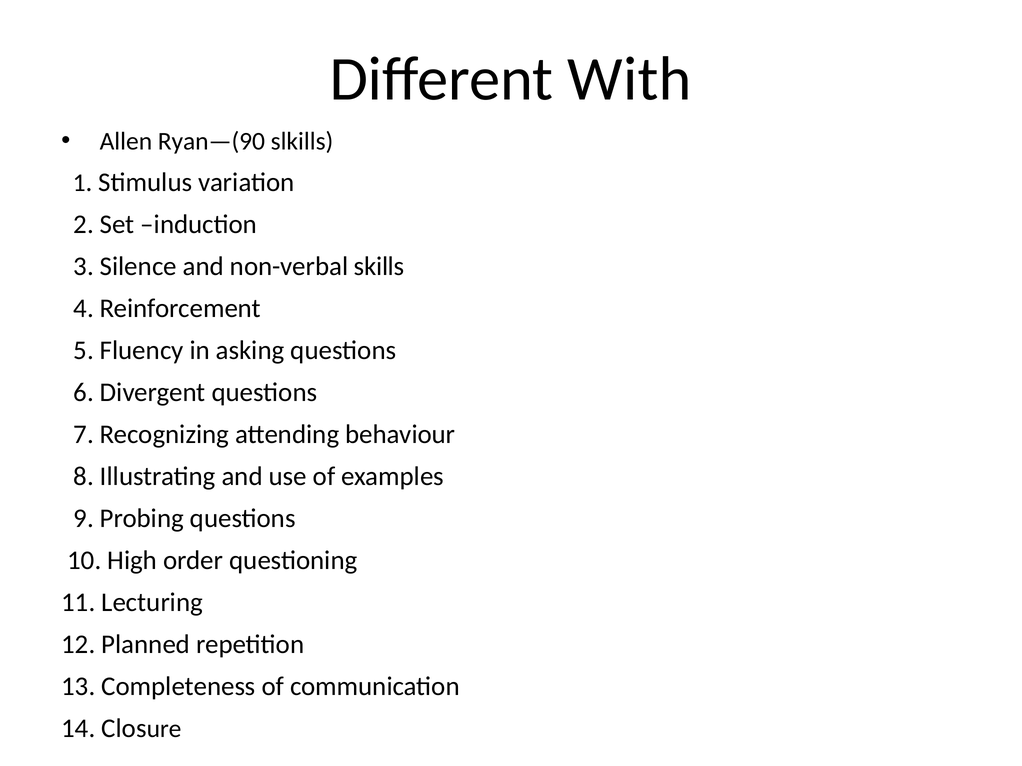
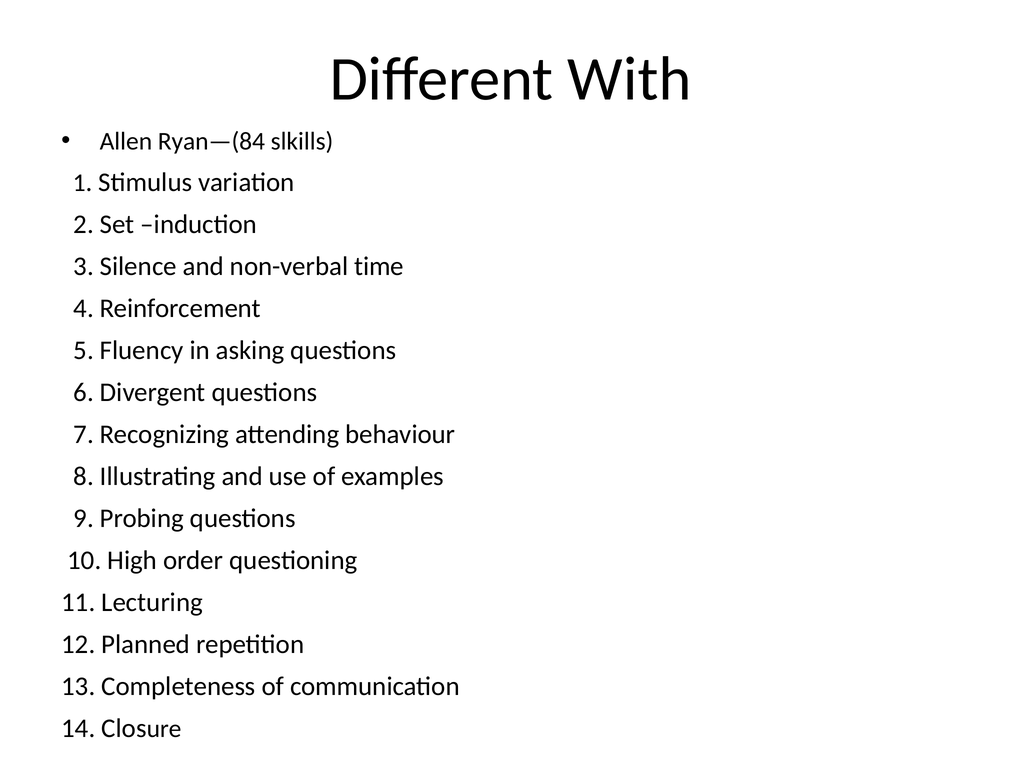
Ryan—(90: Ryan—(90 -> Ryan—(84 (211, 141)
skills: skills -> time (379, 267)
